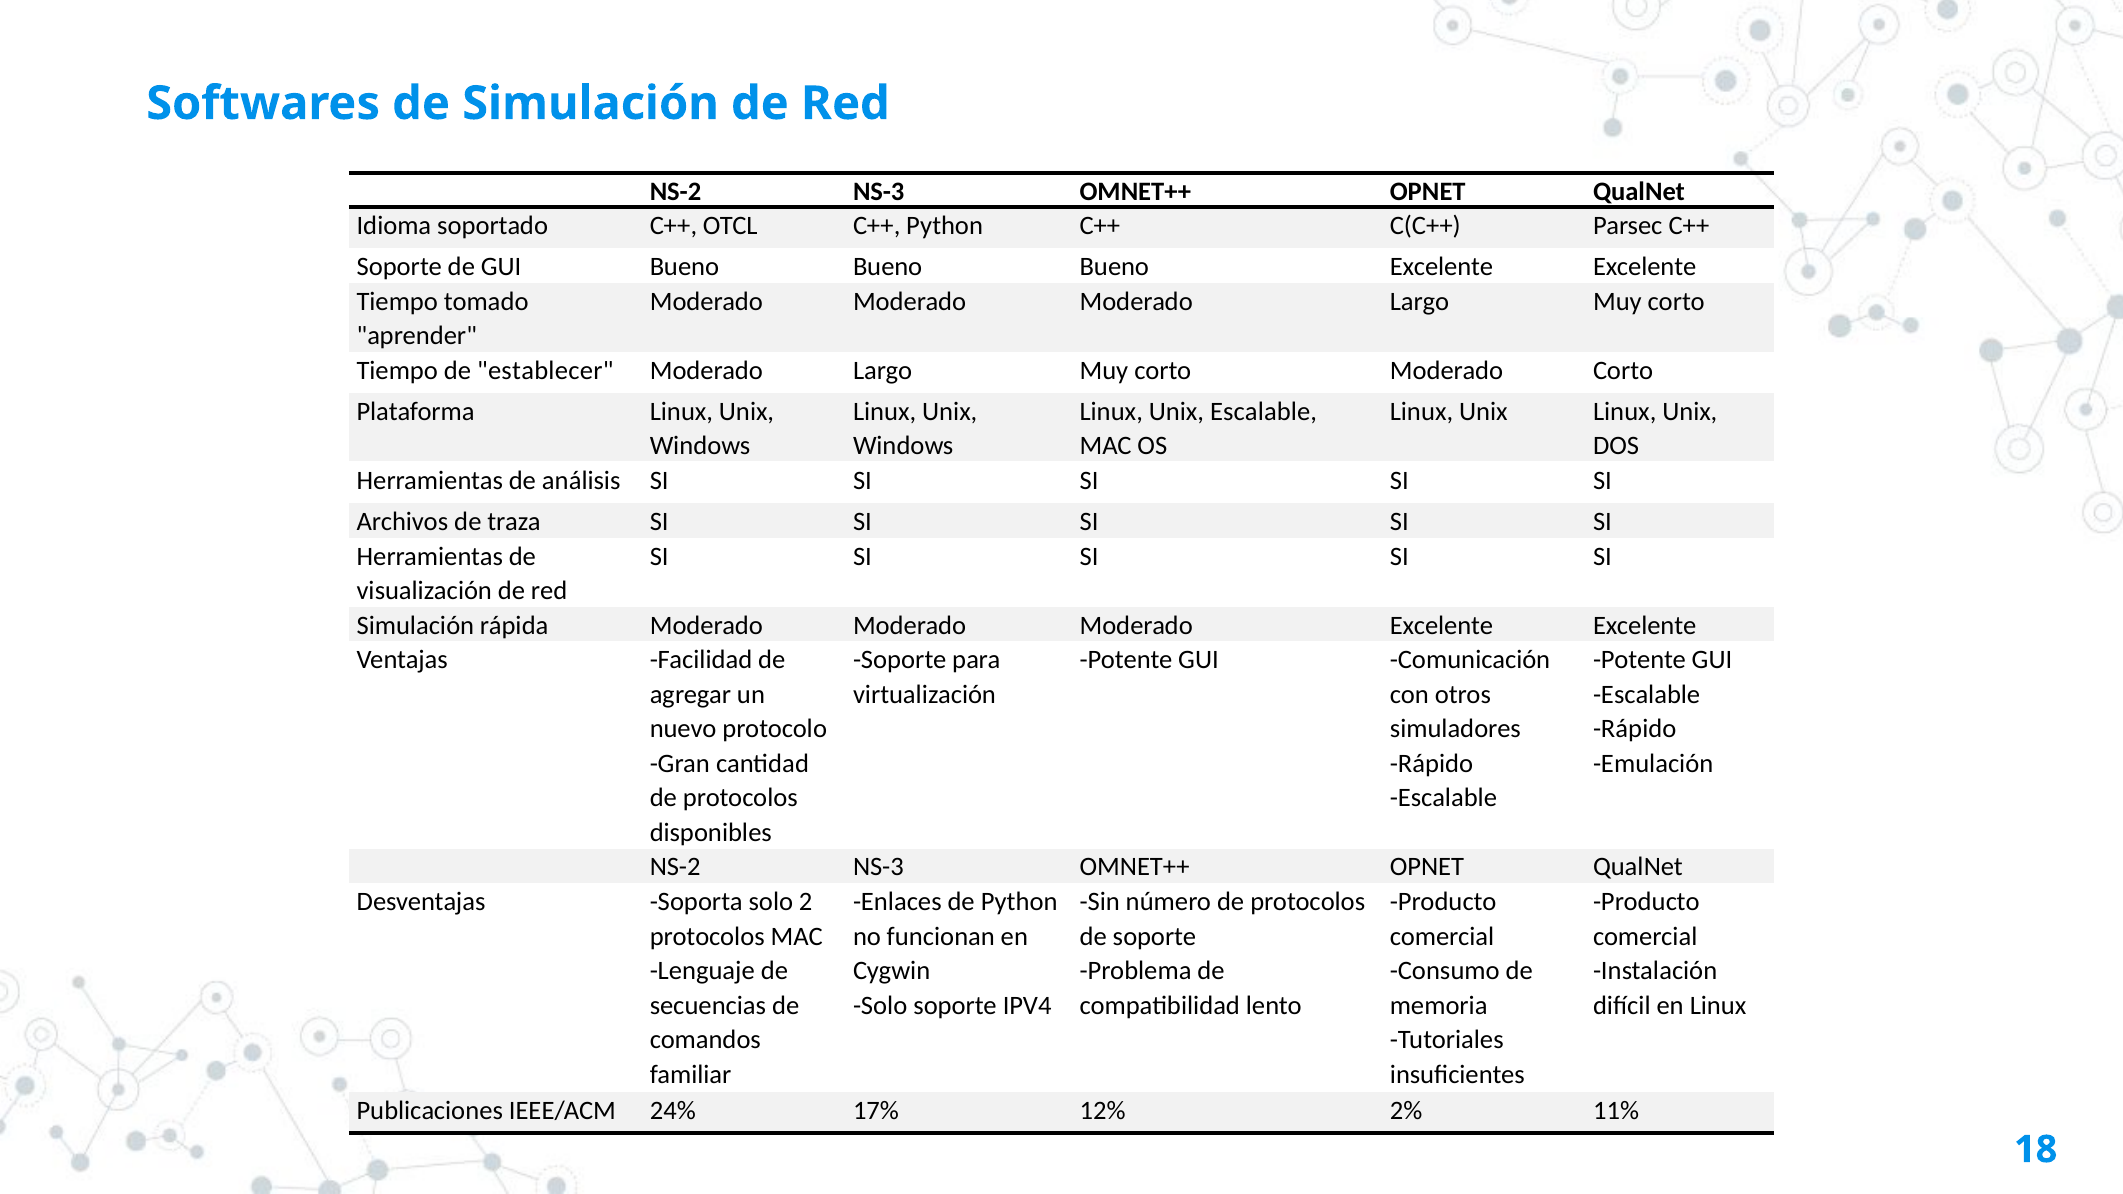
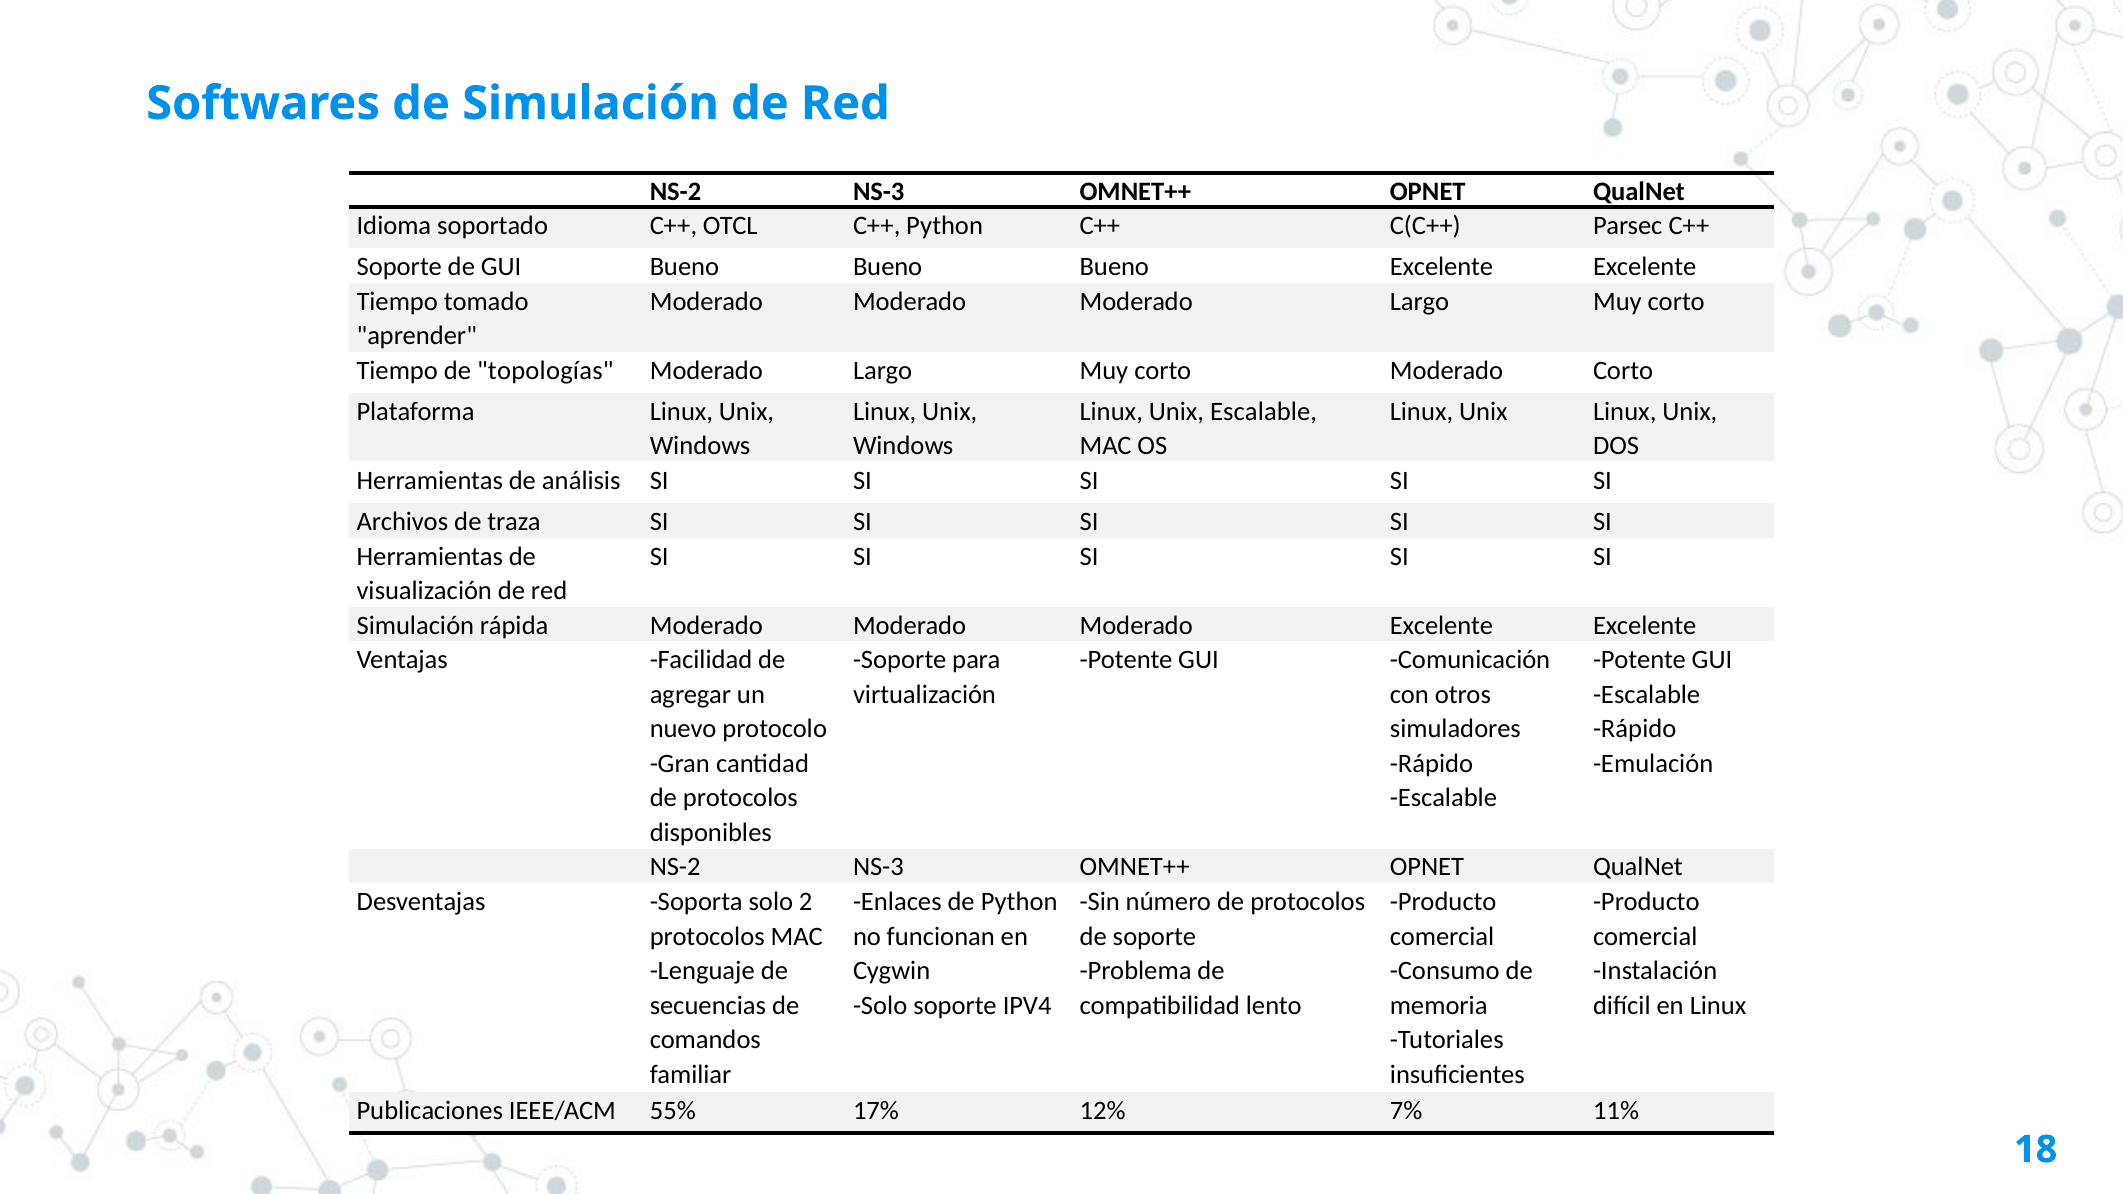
establecer: establecer -> topologías (545, 371)
24%: 24% -> 55% (673, 1111)
2%: 2% -> 7% (1406, 1111)
